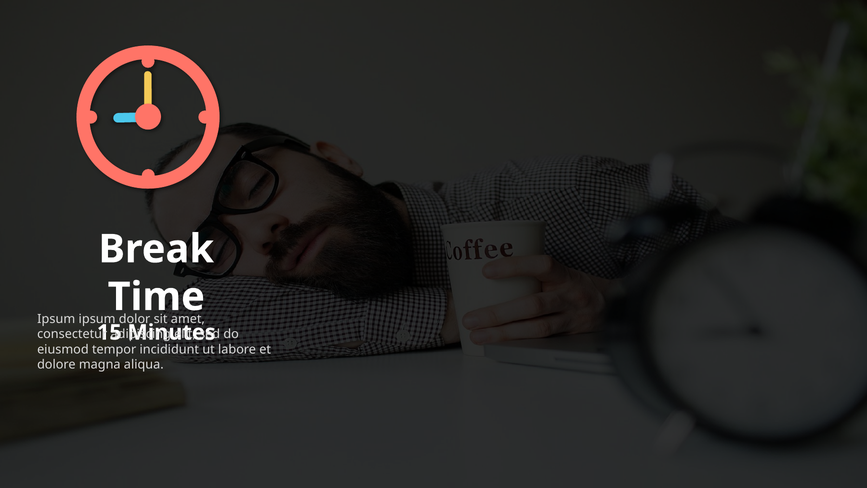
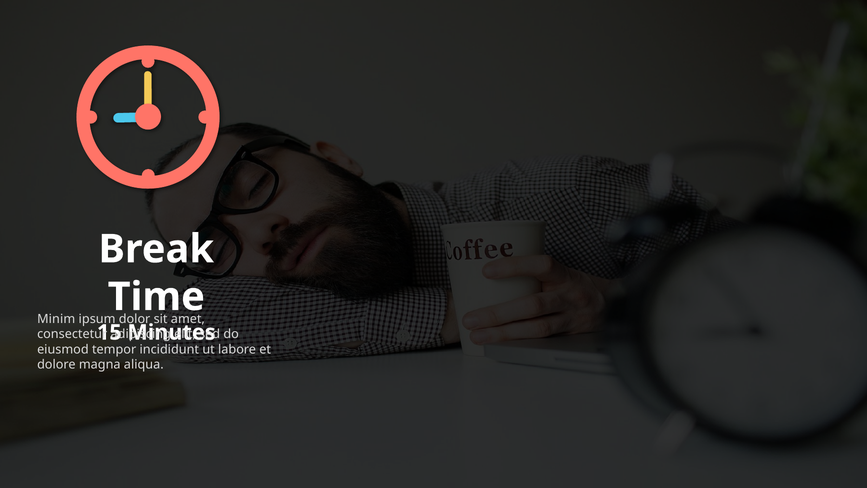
Ipsum: Ipsum -> Minim (56, 319)
